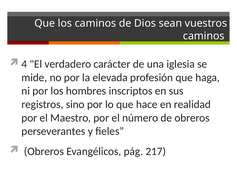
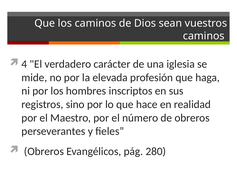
217: 217 -> 280 (156, 151)
